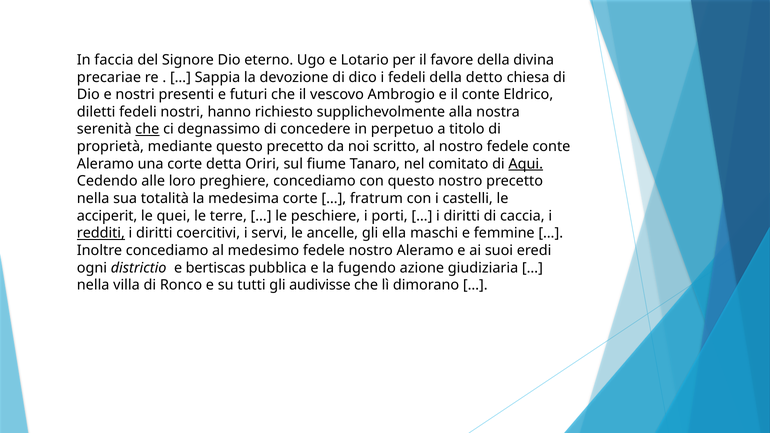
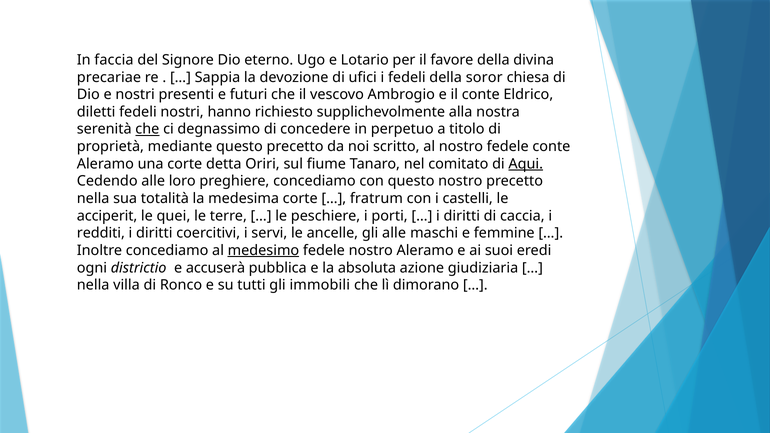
dico: dico -> ufici (363, 77)
detto: detto -> soror (484, 77)
redditi underline: present -> none (101, 233)
gli ella: ella -> alle (394, 233)
medesimo underline: none -> present (263, 251)
bertiscas: bertiscas -> accuserà (216, 268)
fugendo: fugendo -> absoluta (367, 268)
audivisse: audivisse -> immobili (320, 285)
